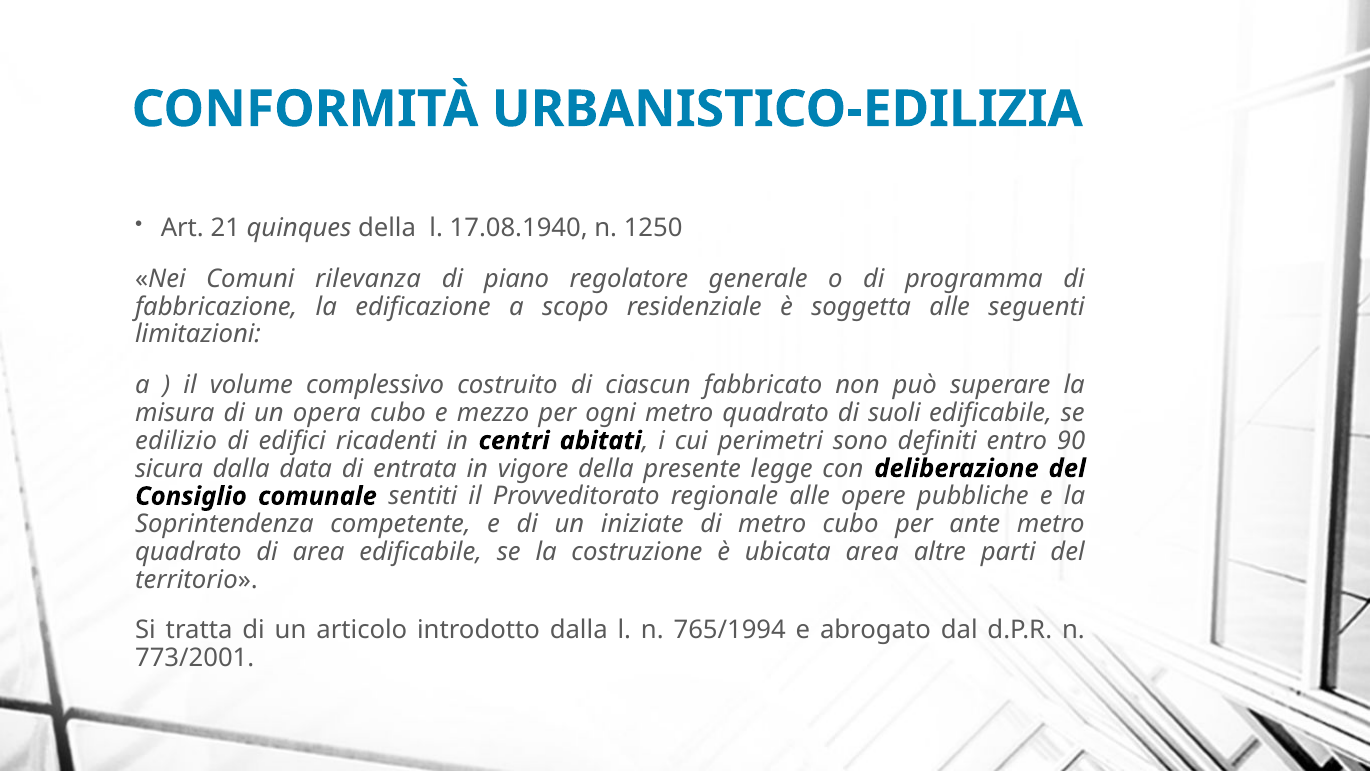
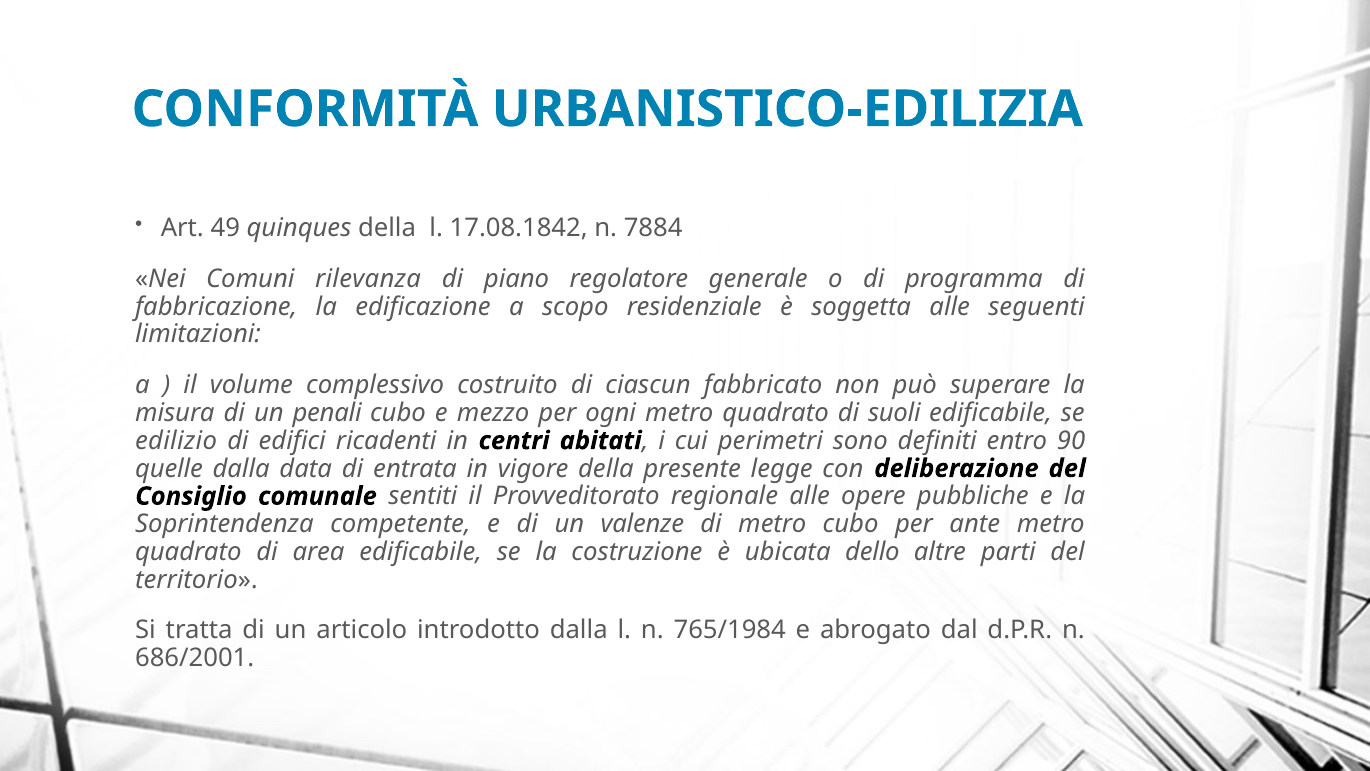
21: 21 -> 49 (225, 228)
17.08.1940: 17.08.1940 -> 17.08.1842 (519, 228)
1250: 1250 -> 7884 (653, 228)
opera: opera -> penali (327, 413)
sicura: sicura -> quelle (169, 468)
iniziate: iniziate -> valenze (642, 524)
ubicata area: area -> dello (872, 552)
765/1994: 765/1994 -> 765/1984 (730, 630)
773/2001: 773/2001 -> 686/2001 (195, 658)
